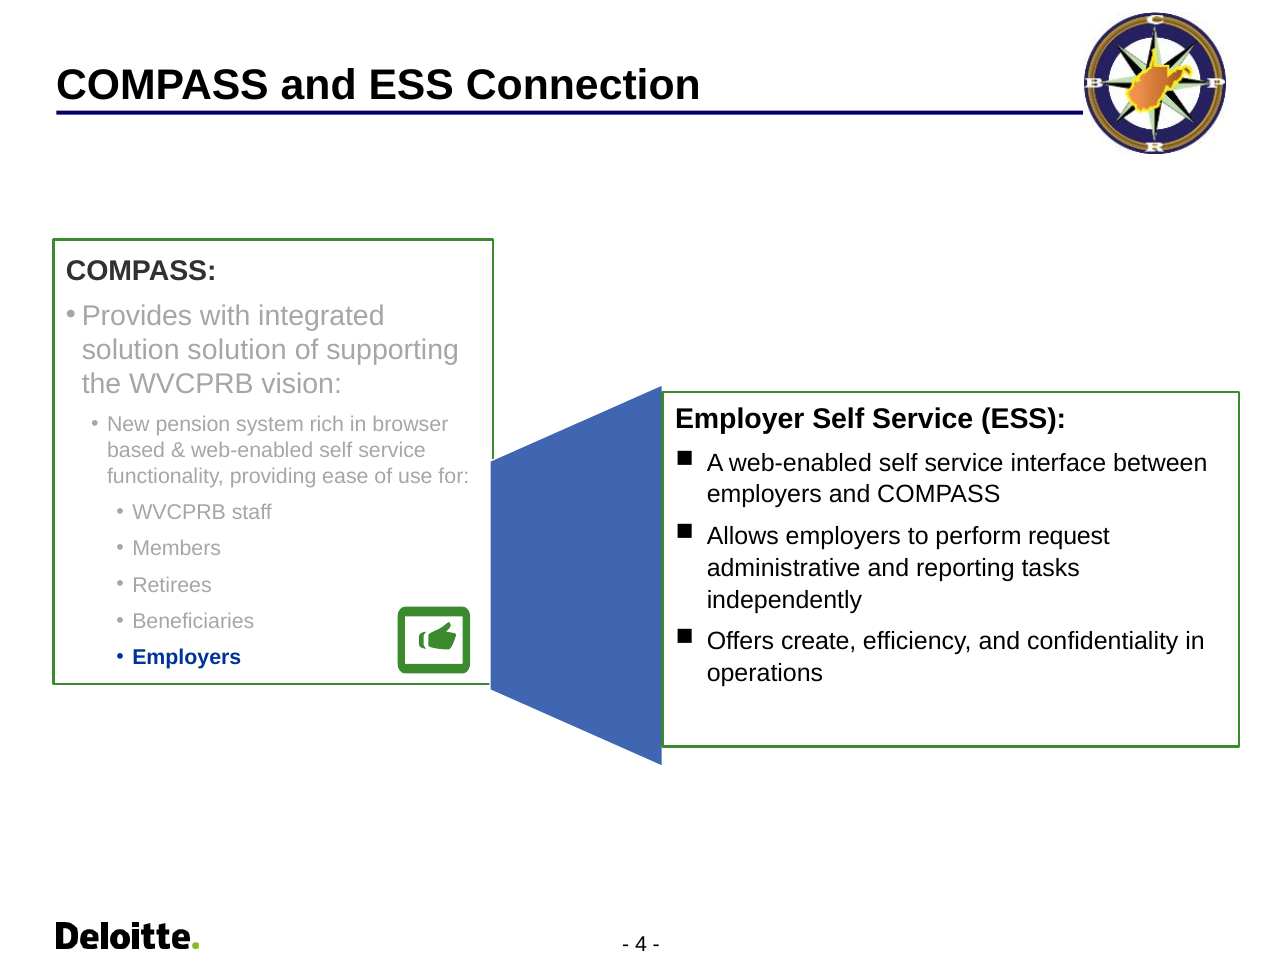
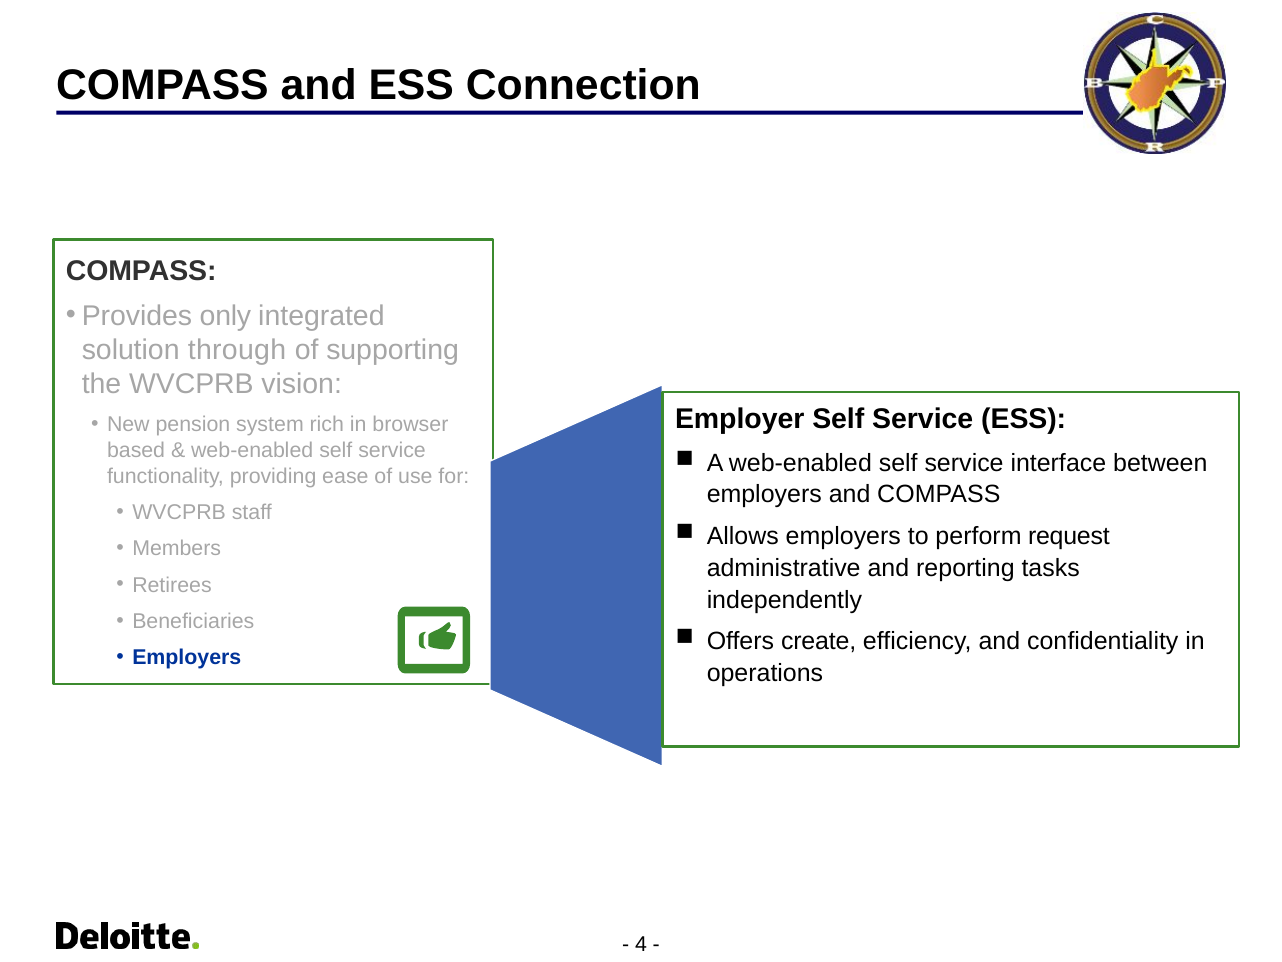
with: with -> only (225, 316)
solution solution: solution -> through (237, 350)
